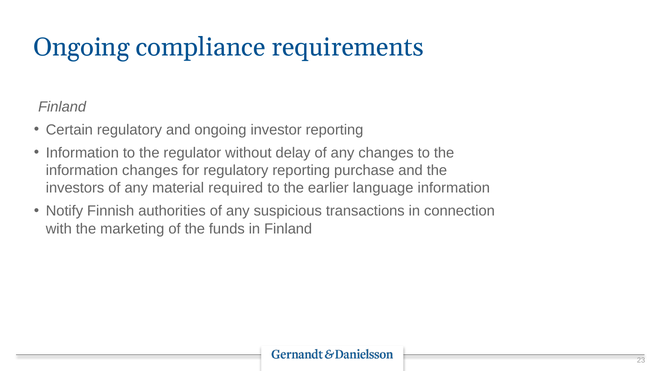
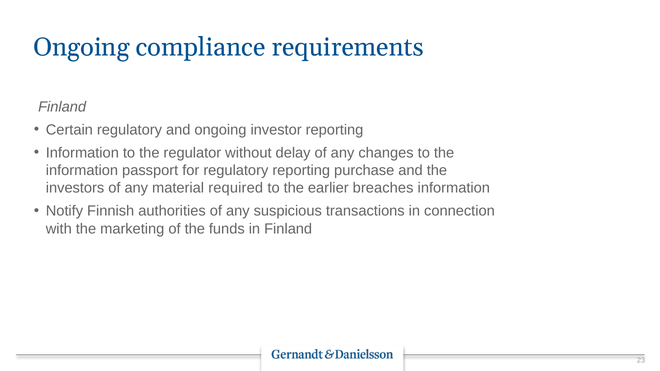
information changes: changes -> passport (150, 171)
language: language -> breaches (383, 188)
